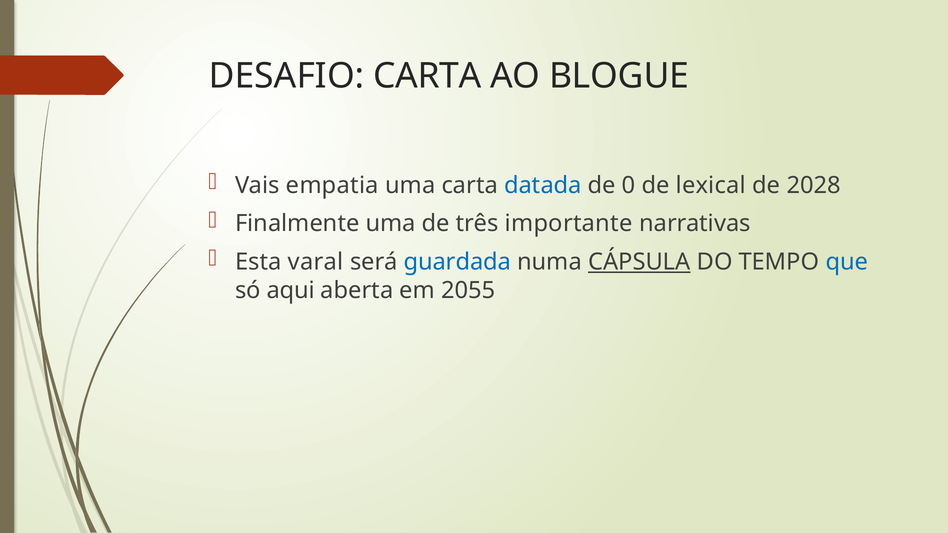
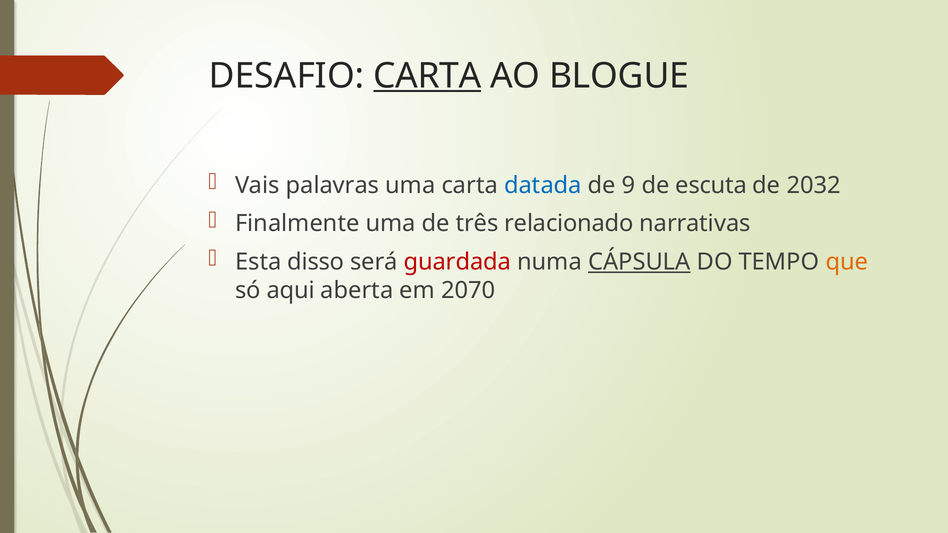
CARTA underline: none -> present (427, 76)
empatia: empatia -> palavras (332, 185)
0: 0 -> 9 (629, 185)
lexical: lexical -> escuta (711, 185)
2028: 2028 -> 2032 (814, 185)
importante: importante -> relacionado (569, 224)
varal: varal -> disso (316, 262)
guardada colour: blue -> red (457, 262)
que colour: blue -> orange (847, 262)
2055: 2055 -> 2070 (468, 290)
